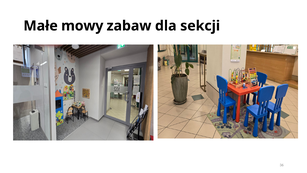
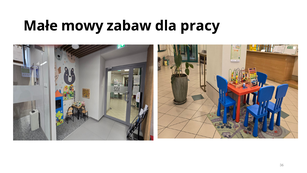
sekcji: sekcji -> pracy (200, 26)
